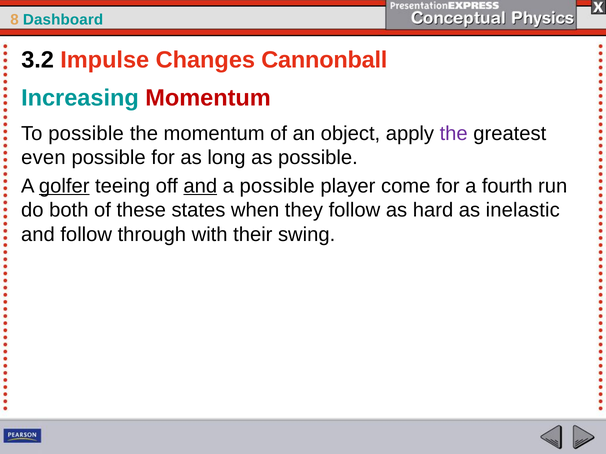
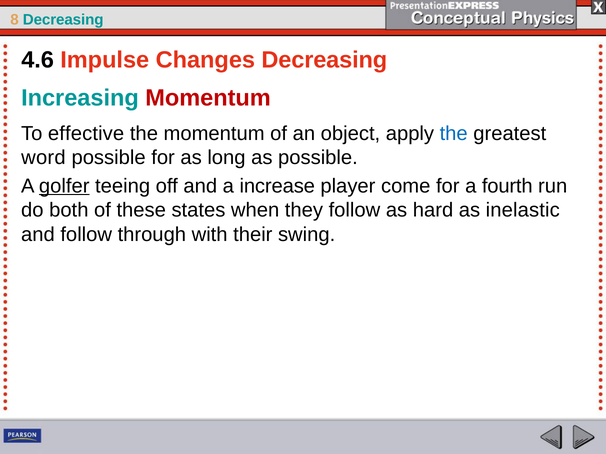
Dashboard: Dashboard -> Decreasing (63, 20)
3.2: 3.2 -> 4.6 (38, 60)
Changes Cannonball: Cannonball -> Decreasing (324, 60)
To possible: possible -> effective (86, 134)
the colour: purple -> blue (454, 134)
even: even -> word (43, 158)
and underline: present -> none (200, 186)
a possible: possible -> increase (277, 186)
